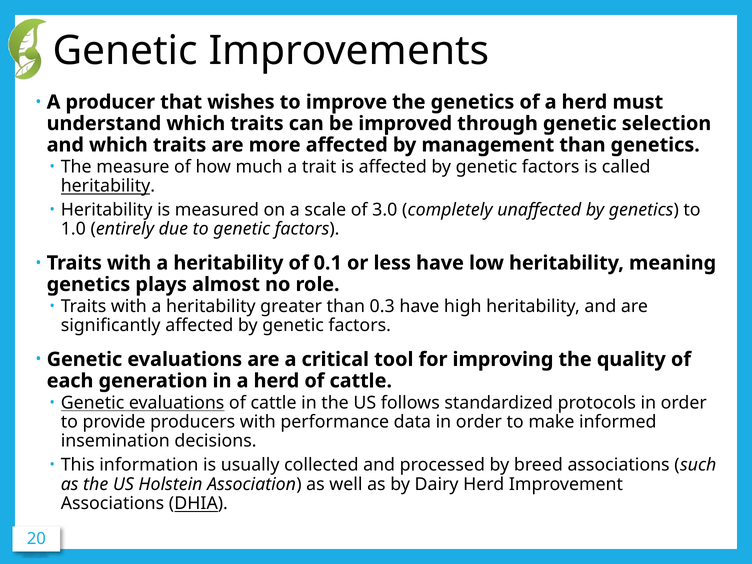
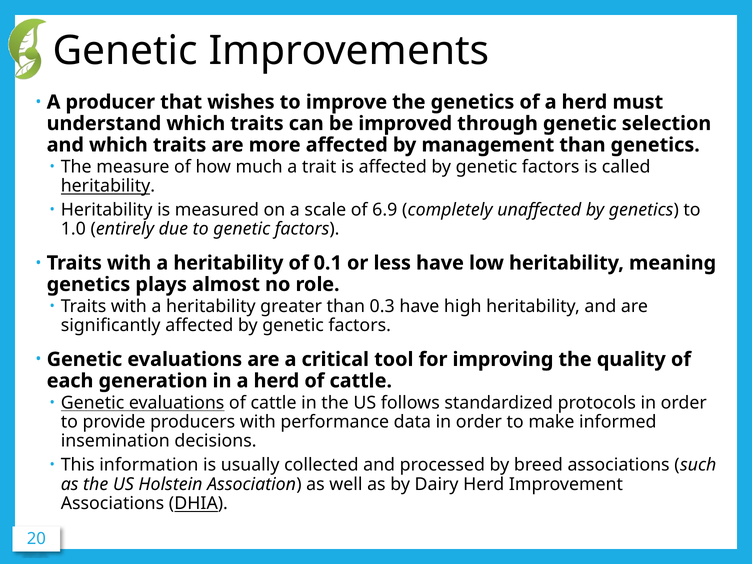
3.0: 3.0 -> 6.9 (385, 210)
